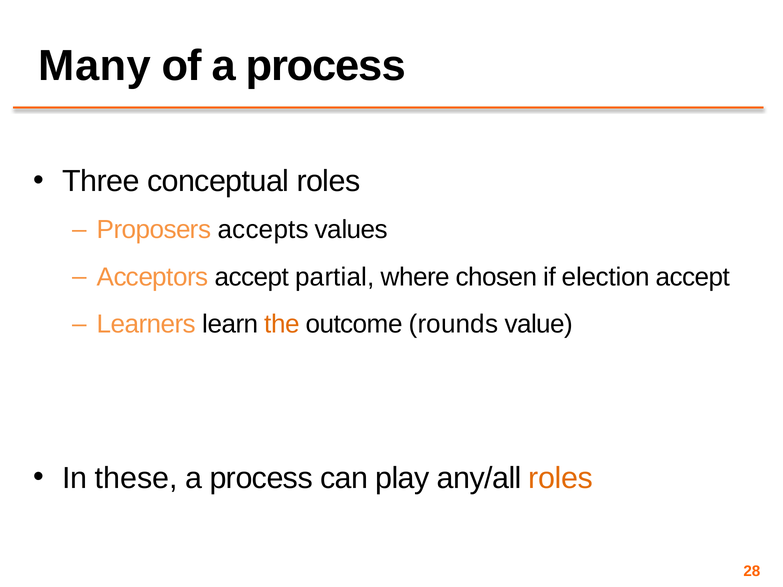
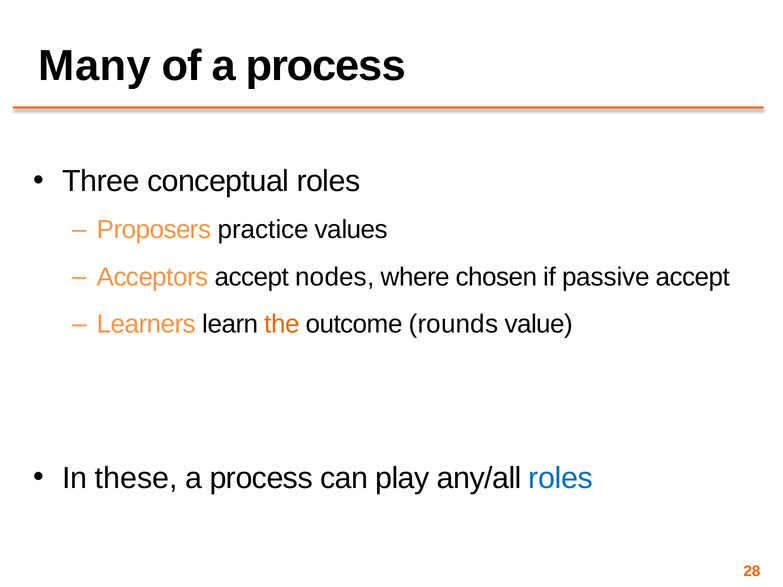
accepts: accepts -> practice (263, 230)
partial: partial -> nodes (335, 277)
election: election -> passive (606, 277)
roles colour: orange -> blue (561, 478)
